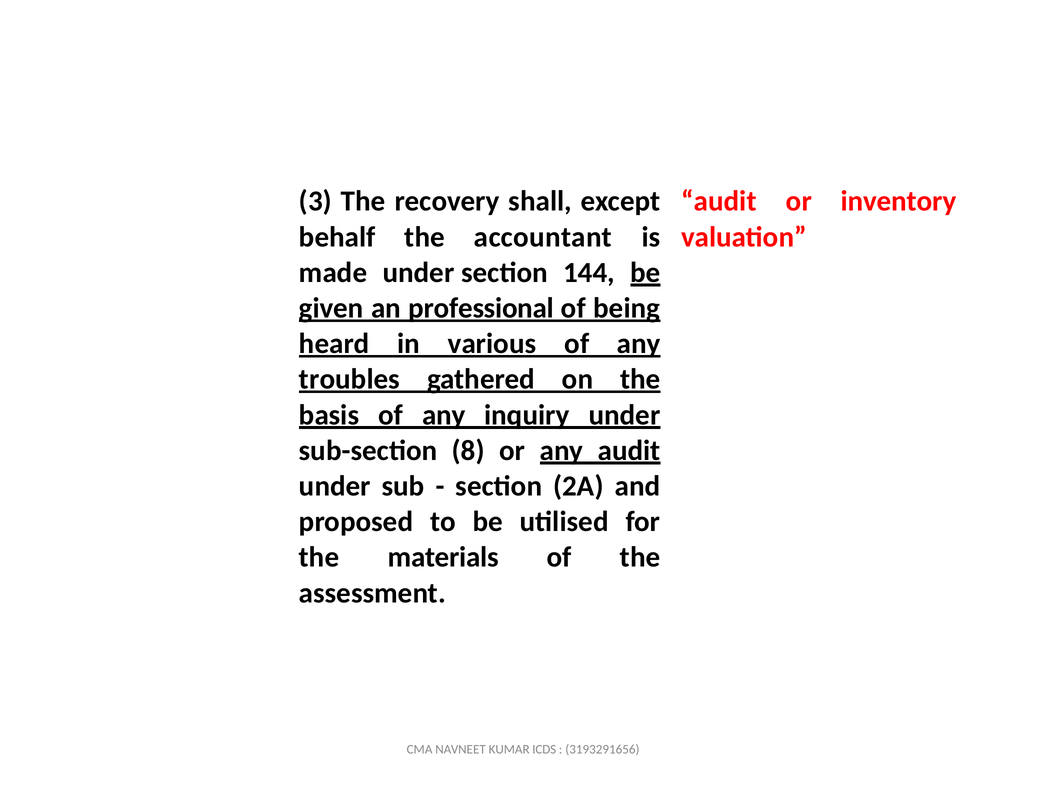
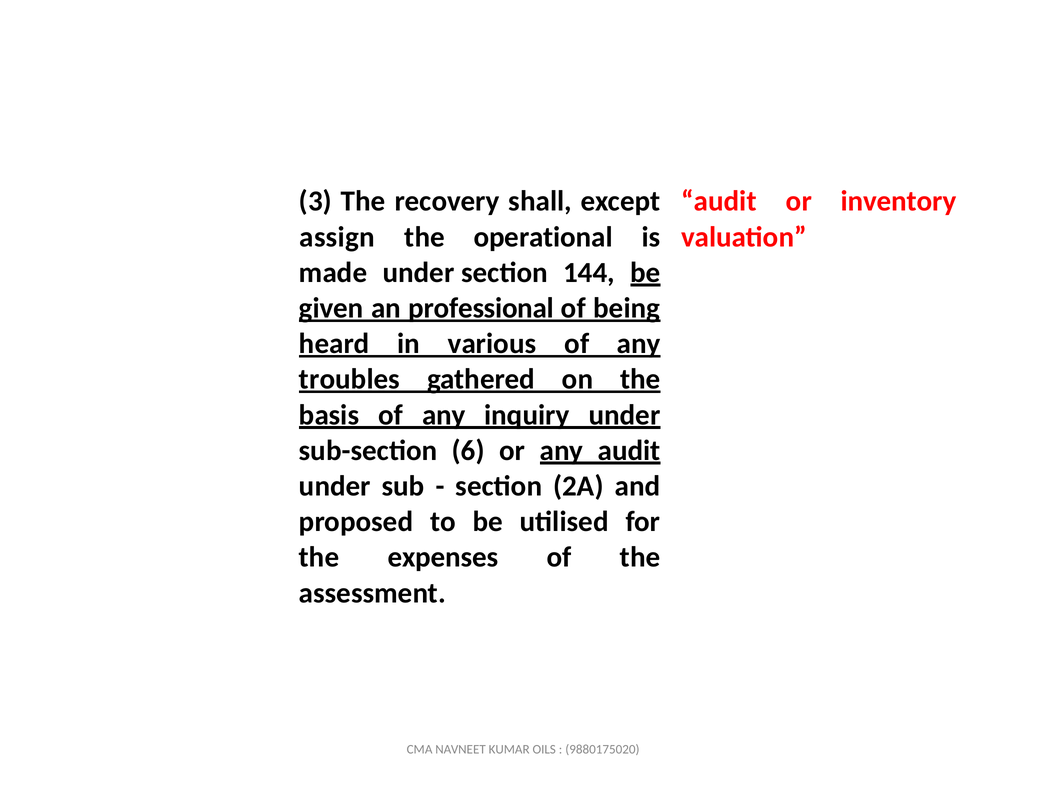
behalf: behalf -> assign (337, 237)
accountant: accountant -> operational (543, 237)
8: 8 -> 6 (468, 450)
materials: materials -> expenses (443, 557)
ICDS: ICDS -> OILS (544, 749)
3193291656: 3193291656 -> 9880175020 (602, 749)
